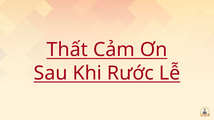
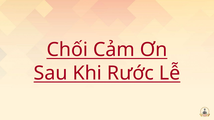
Thất: Thất -> Chối (67, 50)
